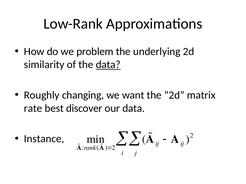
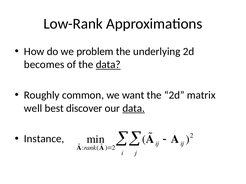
similarity: similarity -> becomes (44, 65)
changing: changing -> common (83, 95)
rate: rate -> well (33, 109)
data underline: none -> present (134, 109)
